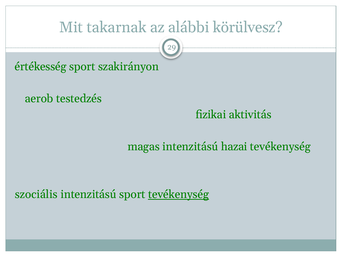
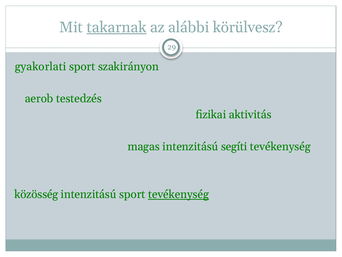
takarnak underline: none -> present (117, 27)
értékesség: értékesség -> gyakorlati (40, 66)
hazai: hazai -> segíti (234, 146)
szociális: szociális -> közösség (36, 194)
